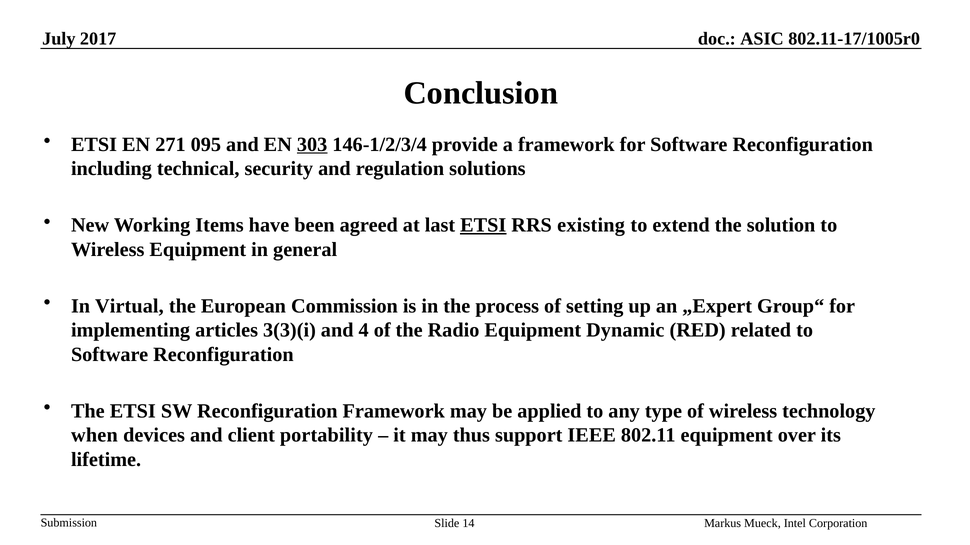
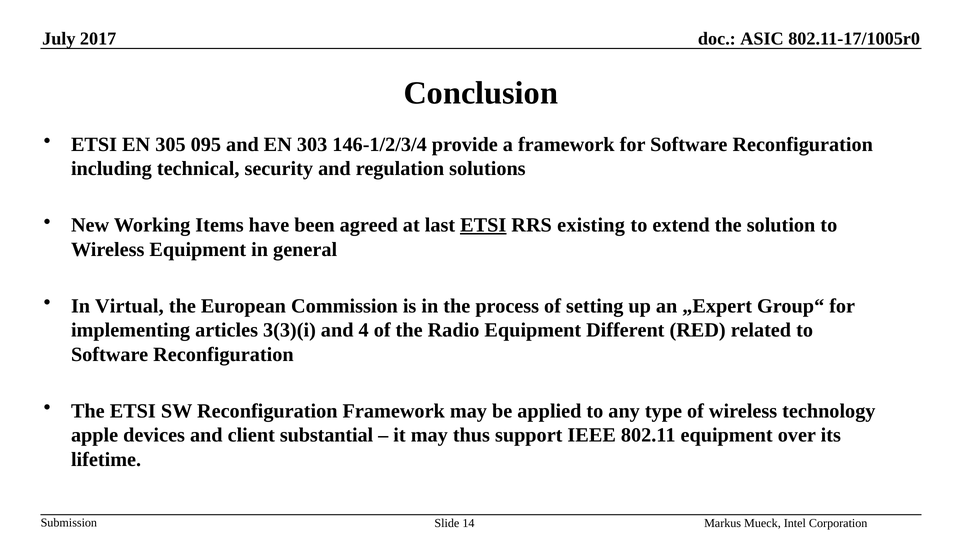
271: 271 -> 305 (170, 145)
303 underline: present -> none (312, 145)
Dynamic: Dynamic -> Different (625, 330)
when: when -> apple (95, 436)
portability: portability -> substantial (327, 436)
